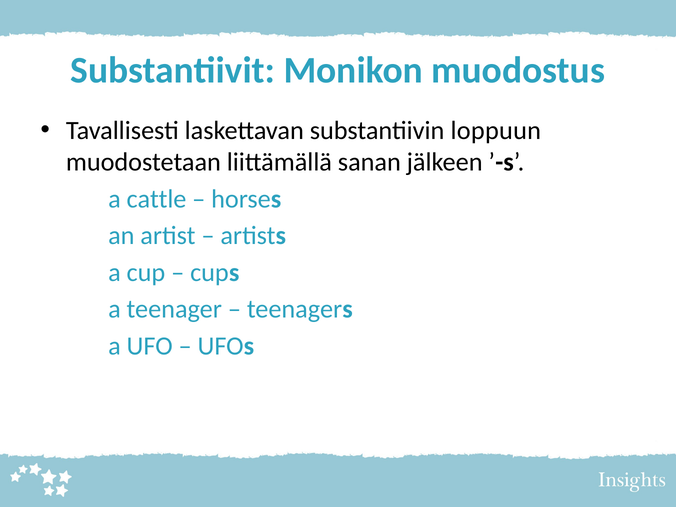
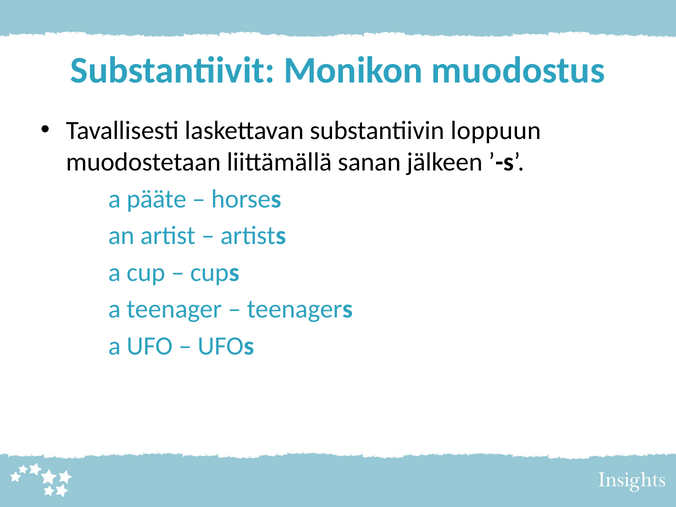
cattle: cattle -> pääte (157, 199)
